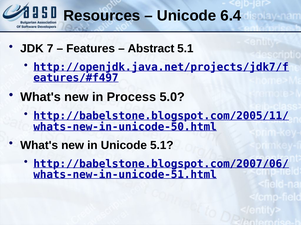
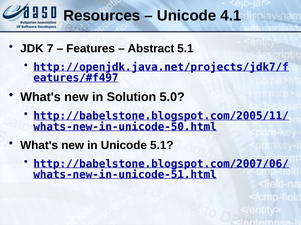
6.4: 6.4 -> 4.1 (231, 16)
Process: Process -> Solution (131, 97)
